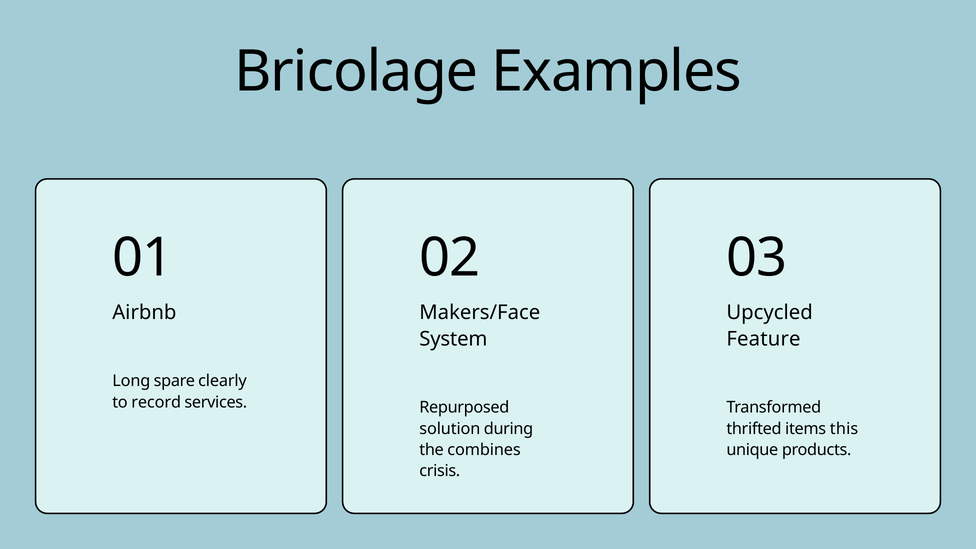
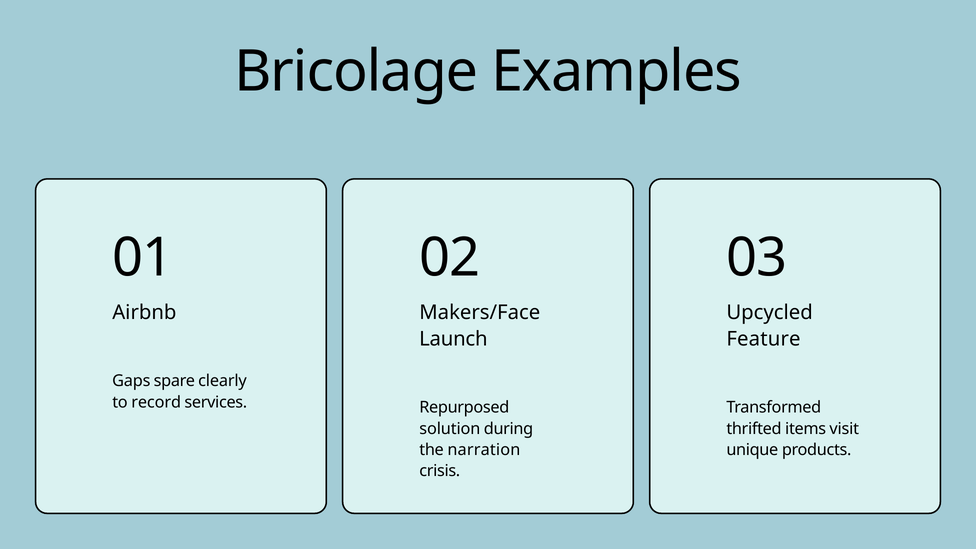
System: System -> Launch (453, 339)
Long: Long -> Gaps (131, 381)
this: this -> visit (844, 429)
combines: combines -> narration (484, 450)
